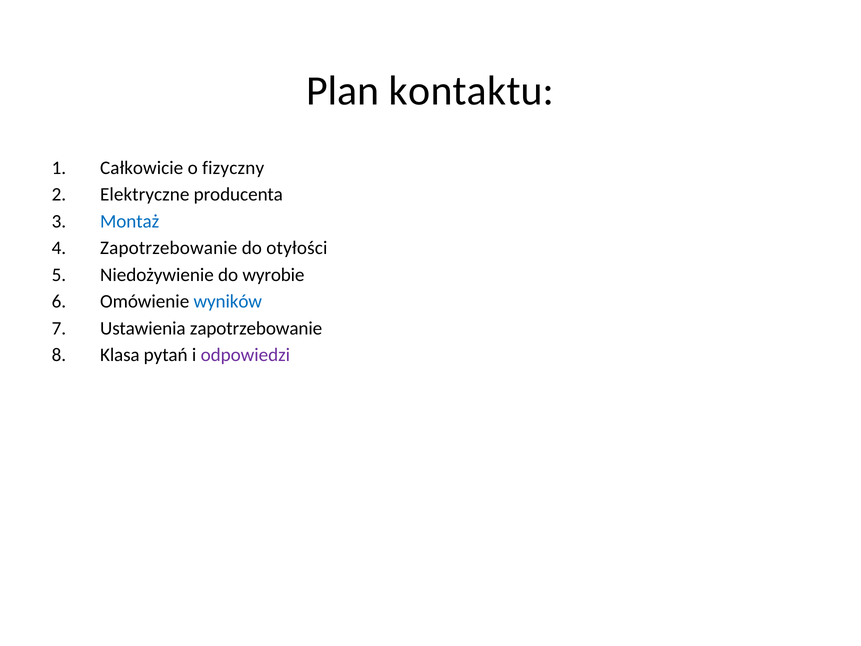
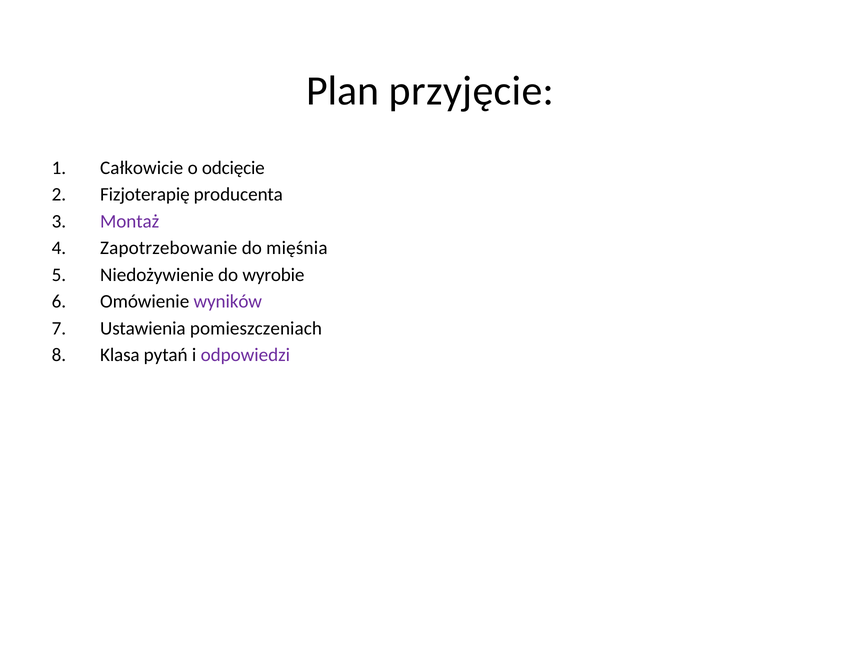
kontaktu: kontaktu -> przyjęcie (472, 91)
fizyczny: fizyczny -> odcięcie (233, 168)
Elektryczne: Elektryczne -> Fizjoterapię (145, 195)
Montaż colour: blue -> purple (130, 221)
otyłości: otyłości -> mięśnia (297, 248)
wyników colour: blue -> purple (228, 301)
Ustawienia zapotrzebowanie: zapotrzebowanie -> pomieszczeniach (256, 328)
